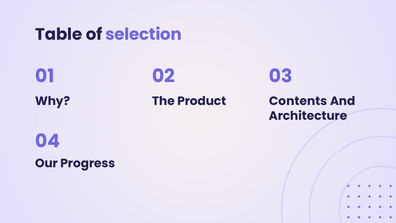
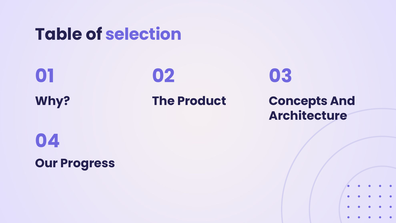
Contents: Contents -> Concepts (298, 101)
